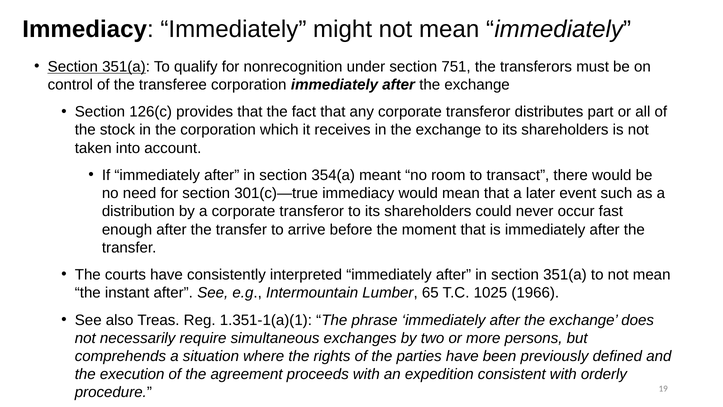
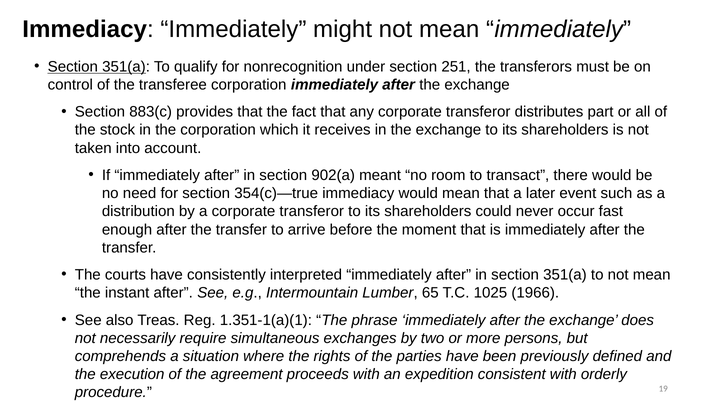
751: 751 -> 251 (456, 67)
126(c: 126(c -> 883(c (151, 112)
354(a: 354(a -> 902(a (333, 175)
301(c)—true: 301(c)—true -> 354(c)—true (276, 193)
